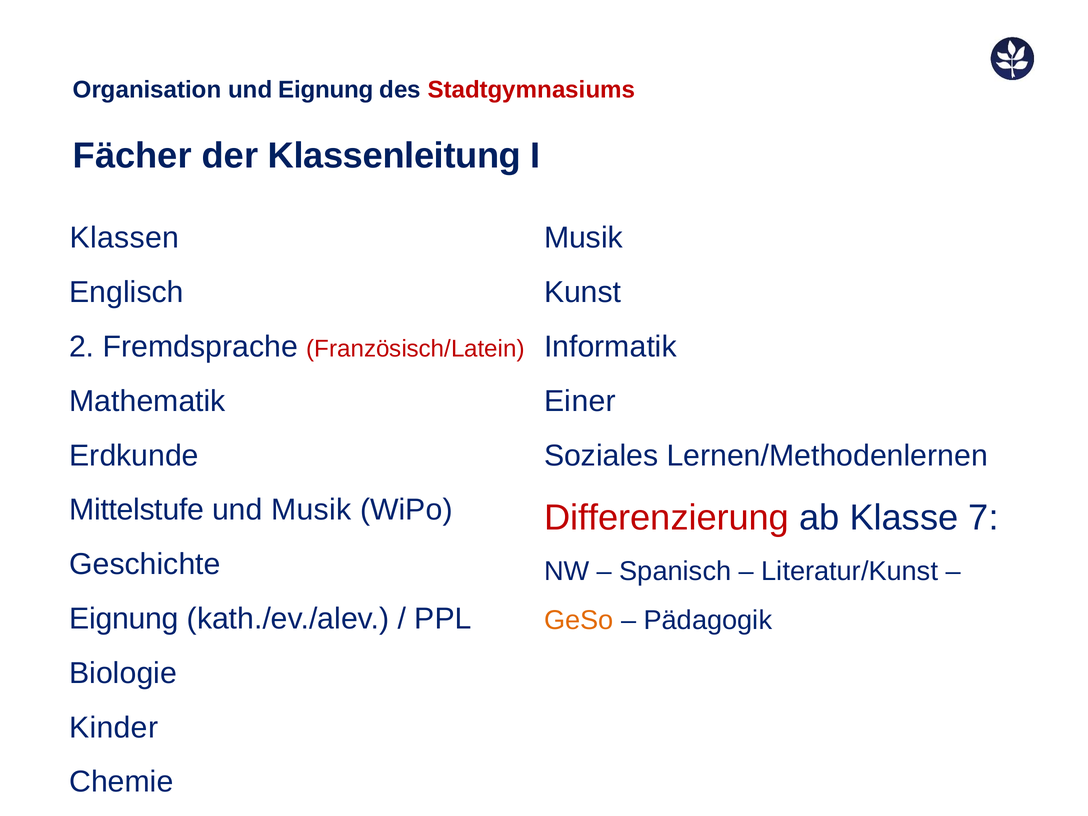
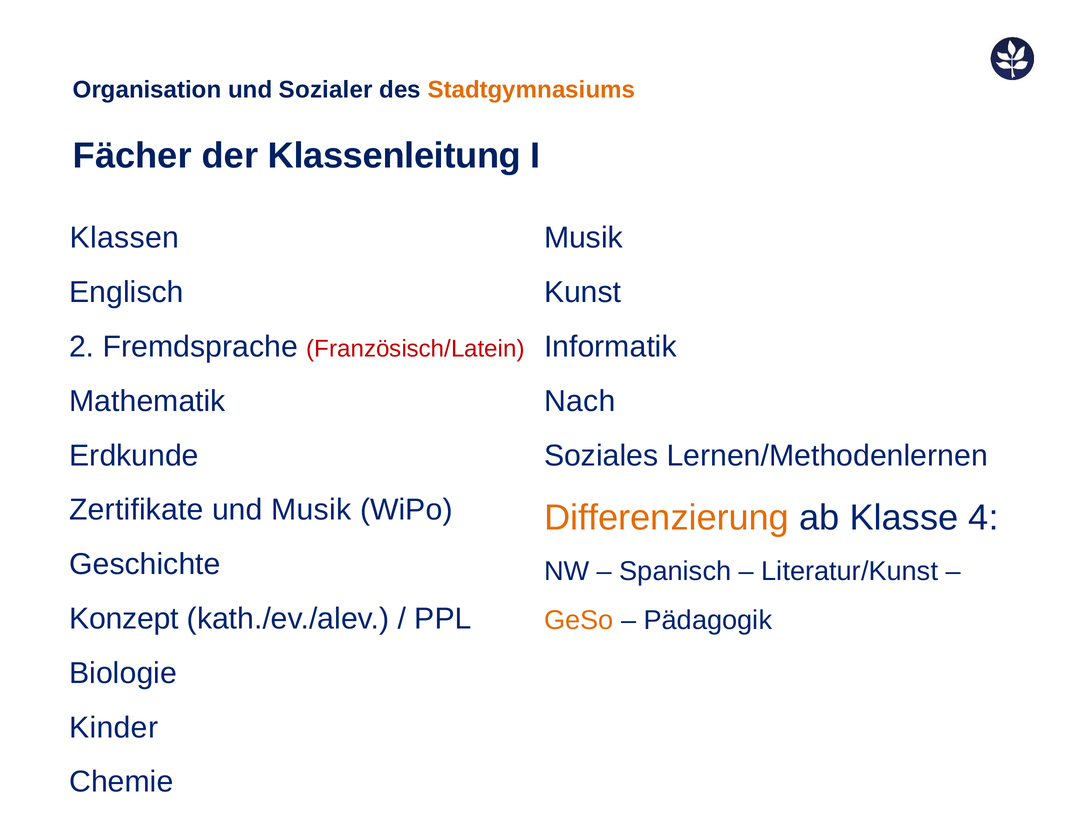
und Eignung: Eignung -> Sozialer (326, 90)
Stadtgymnasiums colour: red -> orange (531, 90)
Einer: Einer -> Nach (580, 401)
Mittelstufe: Mittelstufe -> Zertifikate (136, 510)
Differenzierung colour: red -> orange (667, 518)
7: 7 -> 4 (984, 518)
Eignung: Eignung -> Konzept (124, 619)
